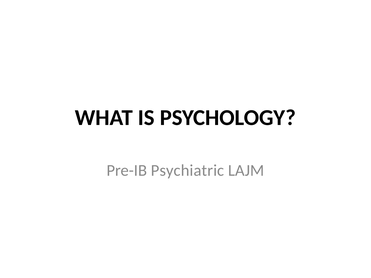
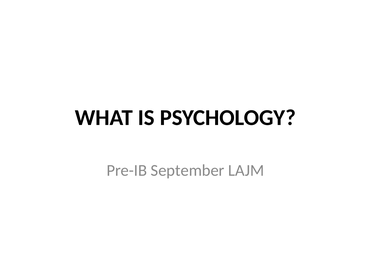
Psychiatric: Psychiatric -> September (188, 171)
